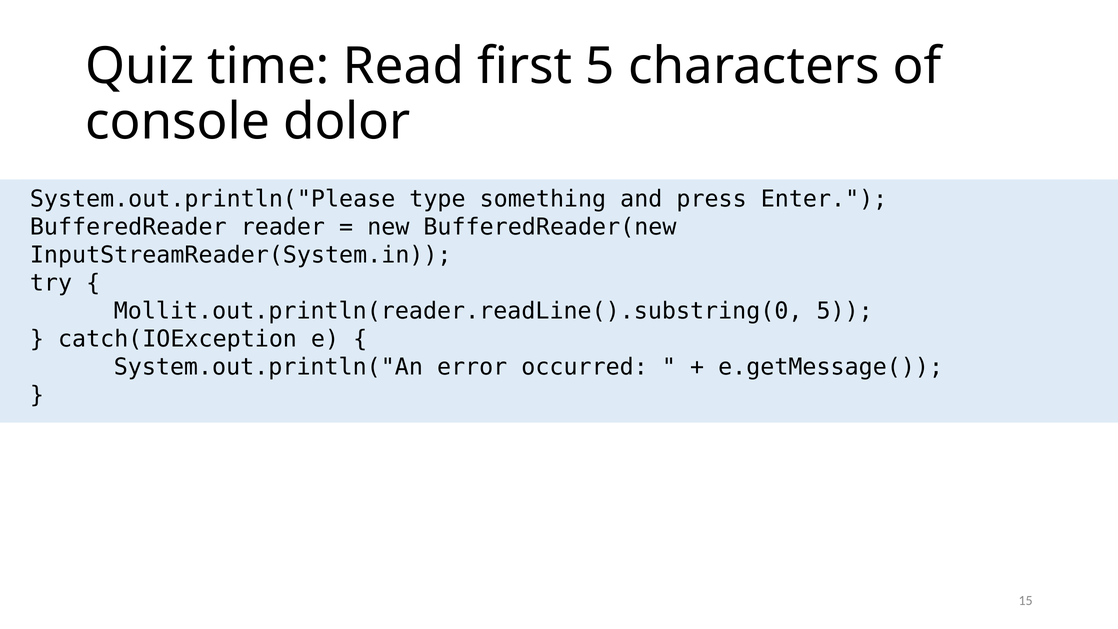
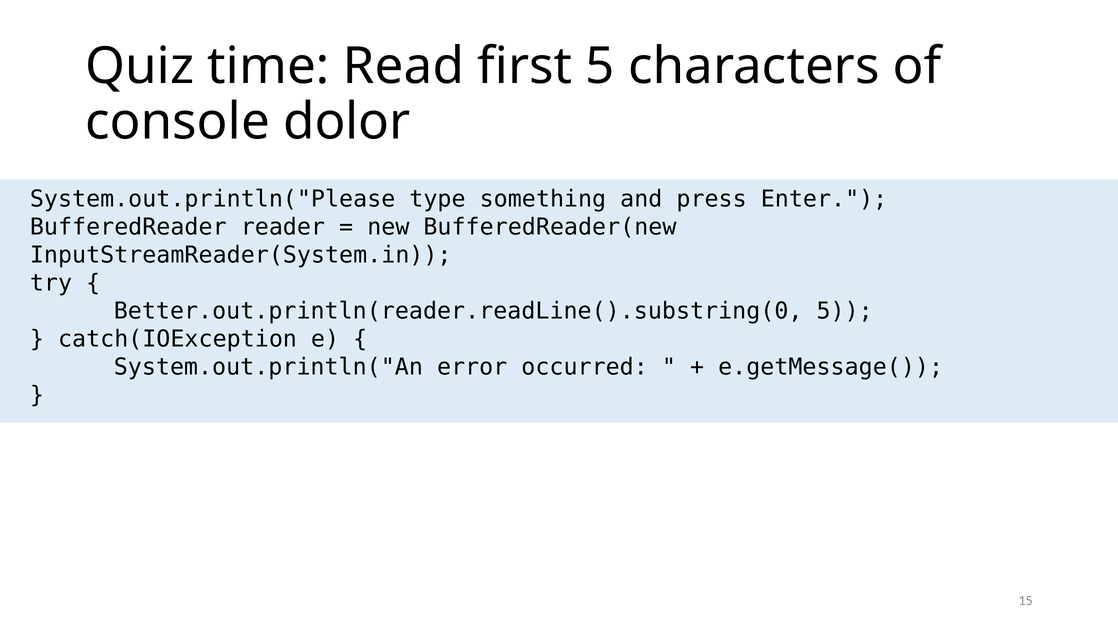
Mollit.out.println(reader.readLine().substring(0: Mollit.out.println(reader.readLine().substring(0 -> Better.out.println(reader.readLine().substring(0 (458, 311)
